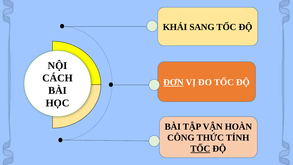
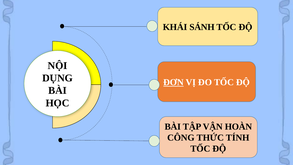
SANG: SANG -> SÁNH (202, 27)
CÁCH: CÁCH -> DỤNG (58, 78)
TỐC underline: present -> none (200, 149)
